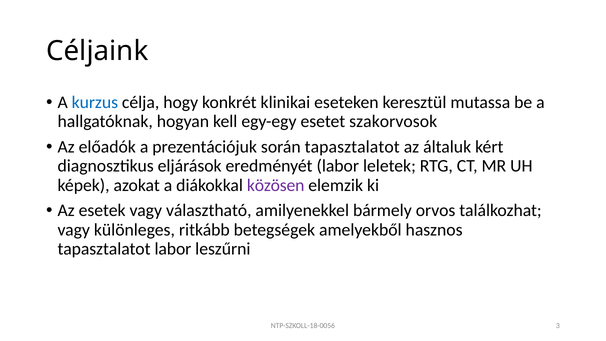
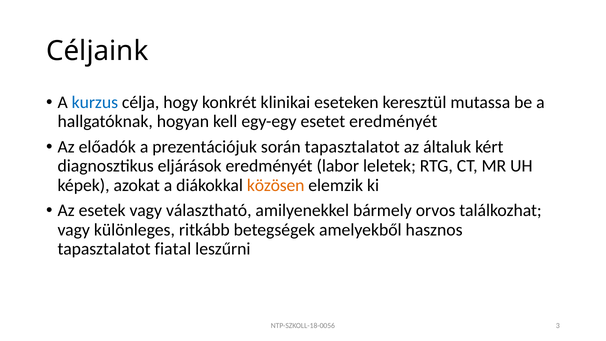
esetet szakorvosok: szakorvosok -> eredményét (393, 122)
közösen colour: purple -> orange (276, 185)
tapasztalatot labor: labor -> fiatal (173, 249)
